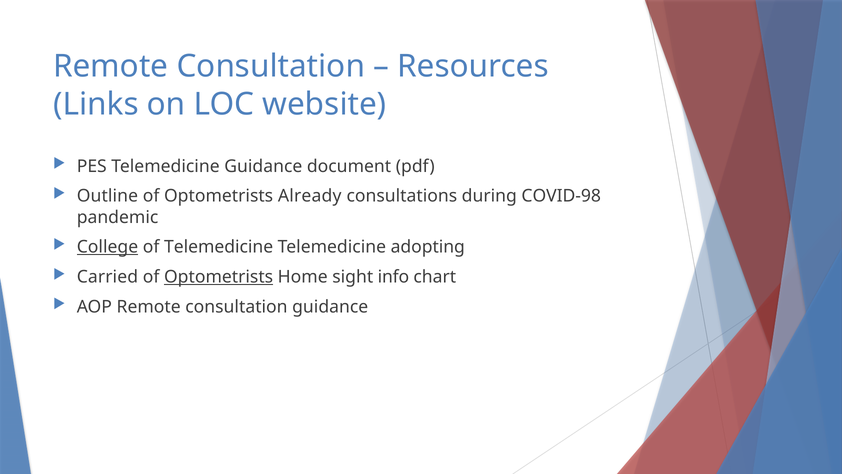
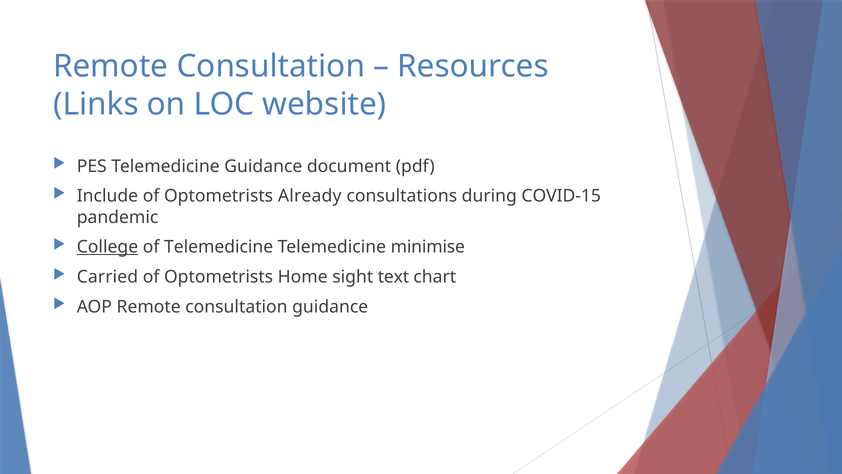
Outline: Outline -> Include (107, 196)
COVID-98: COVID-98 -> COVID-15 (561, 196)
adopting: adopting -> minimise (428, 247)
Optometrists underline: present -> none (219, 277)
info: info -> text (393, 277)
